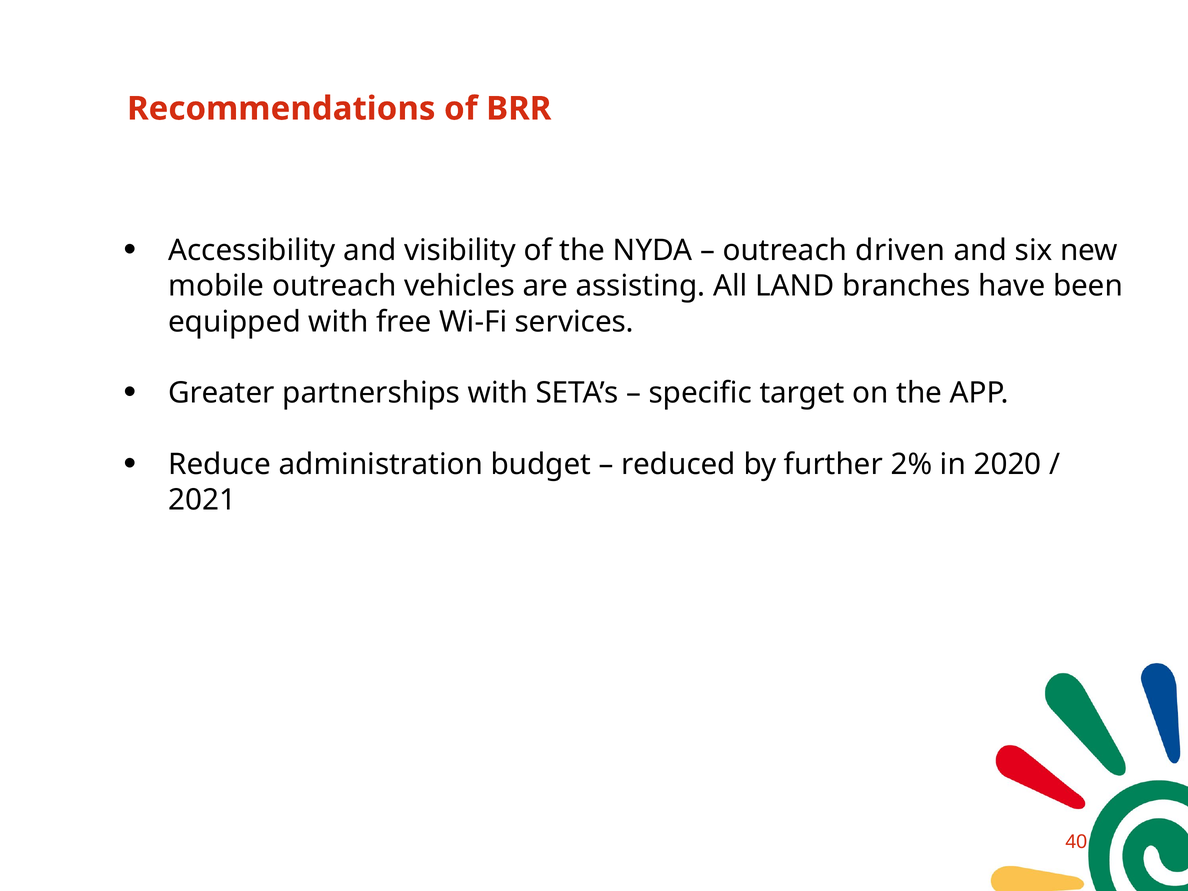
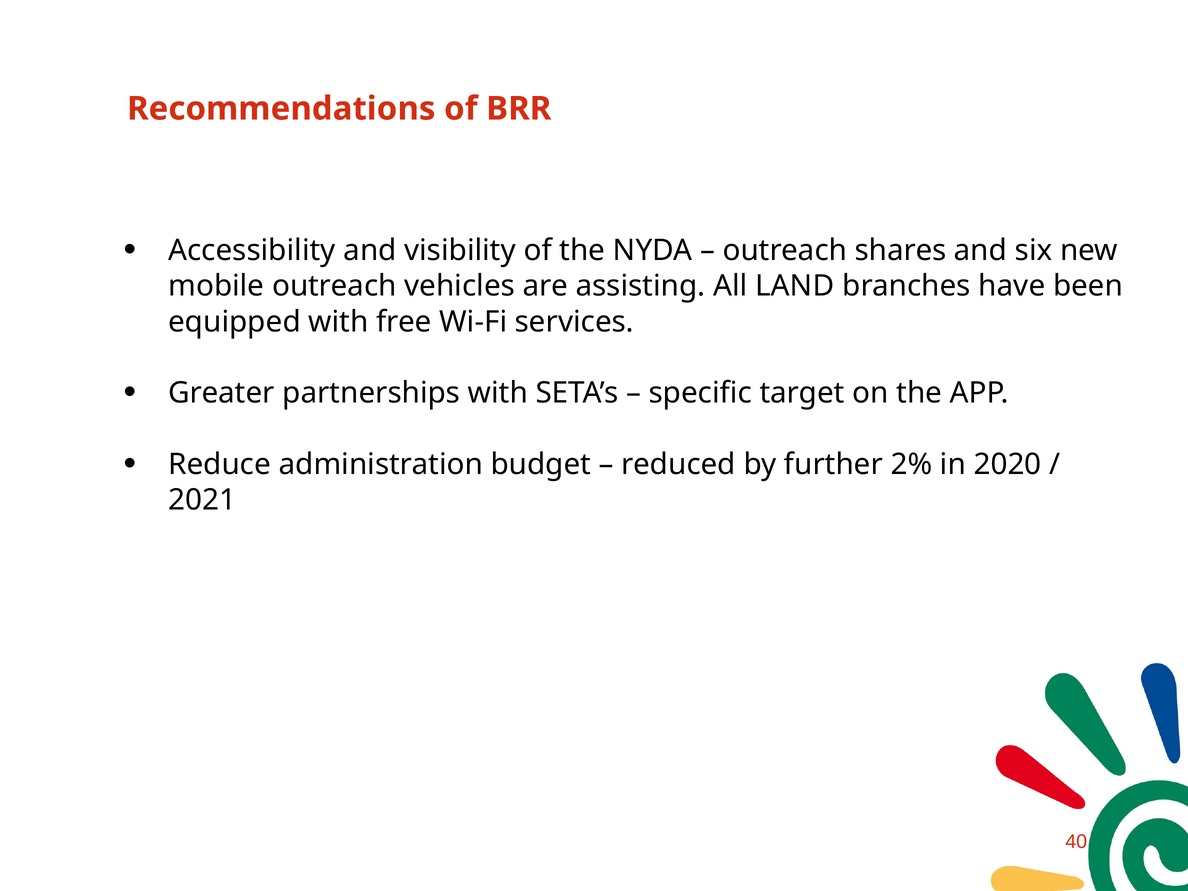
driven: driven -> shares (901, 250)
